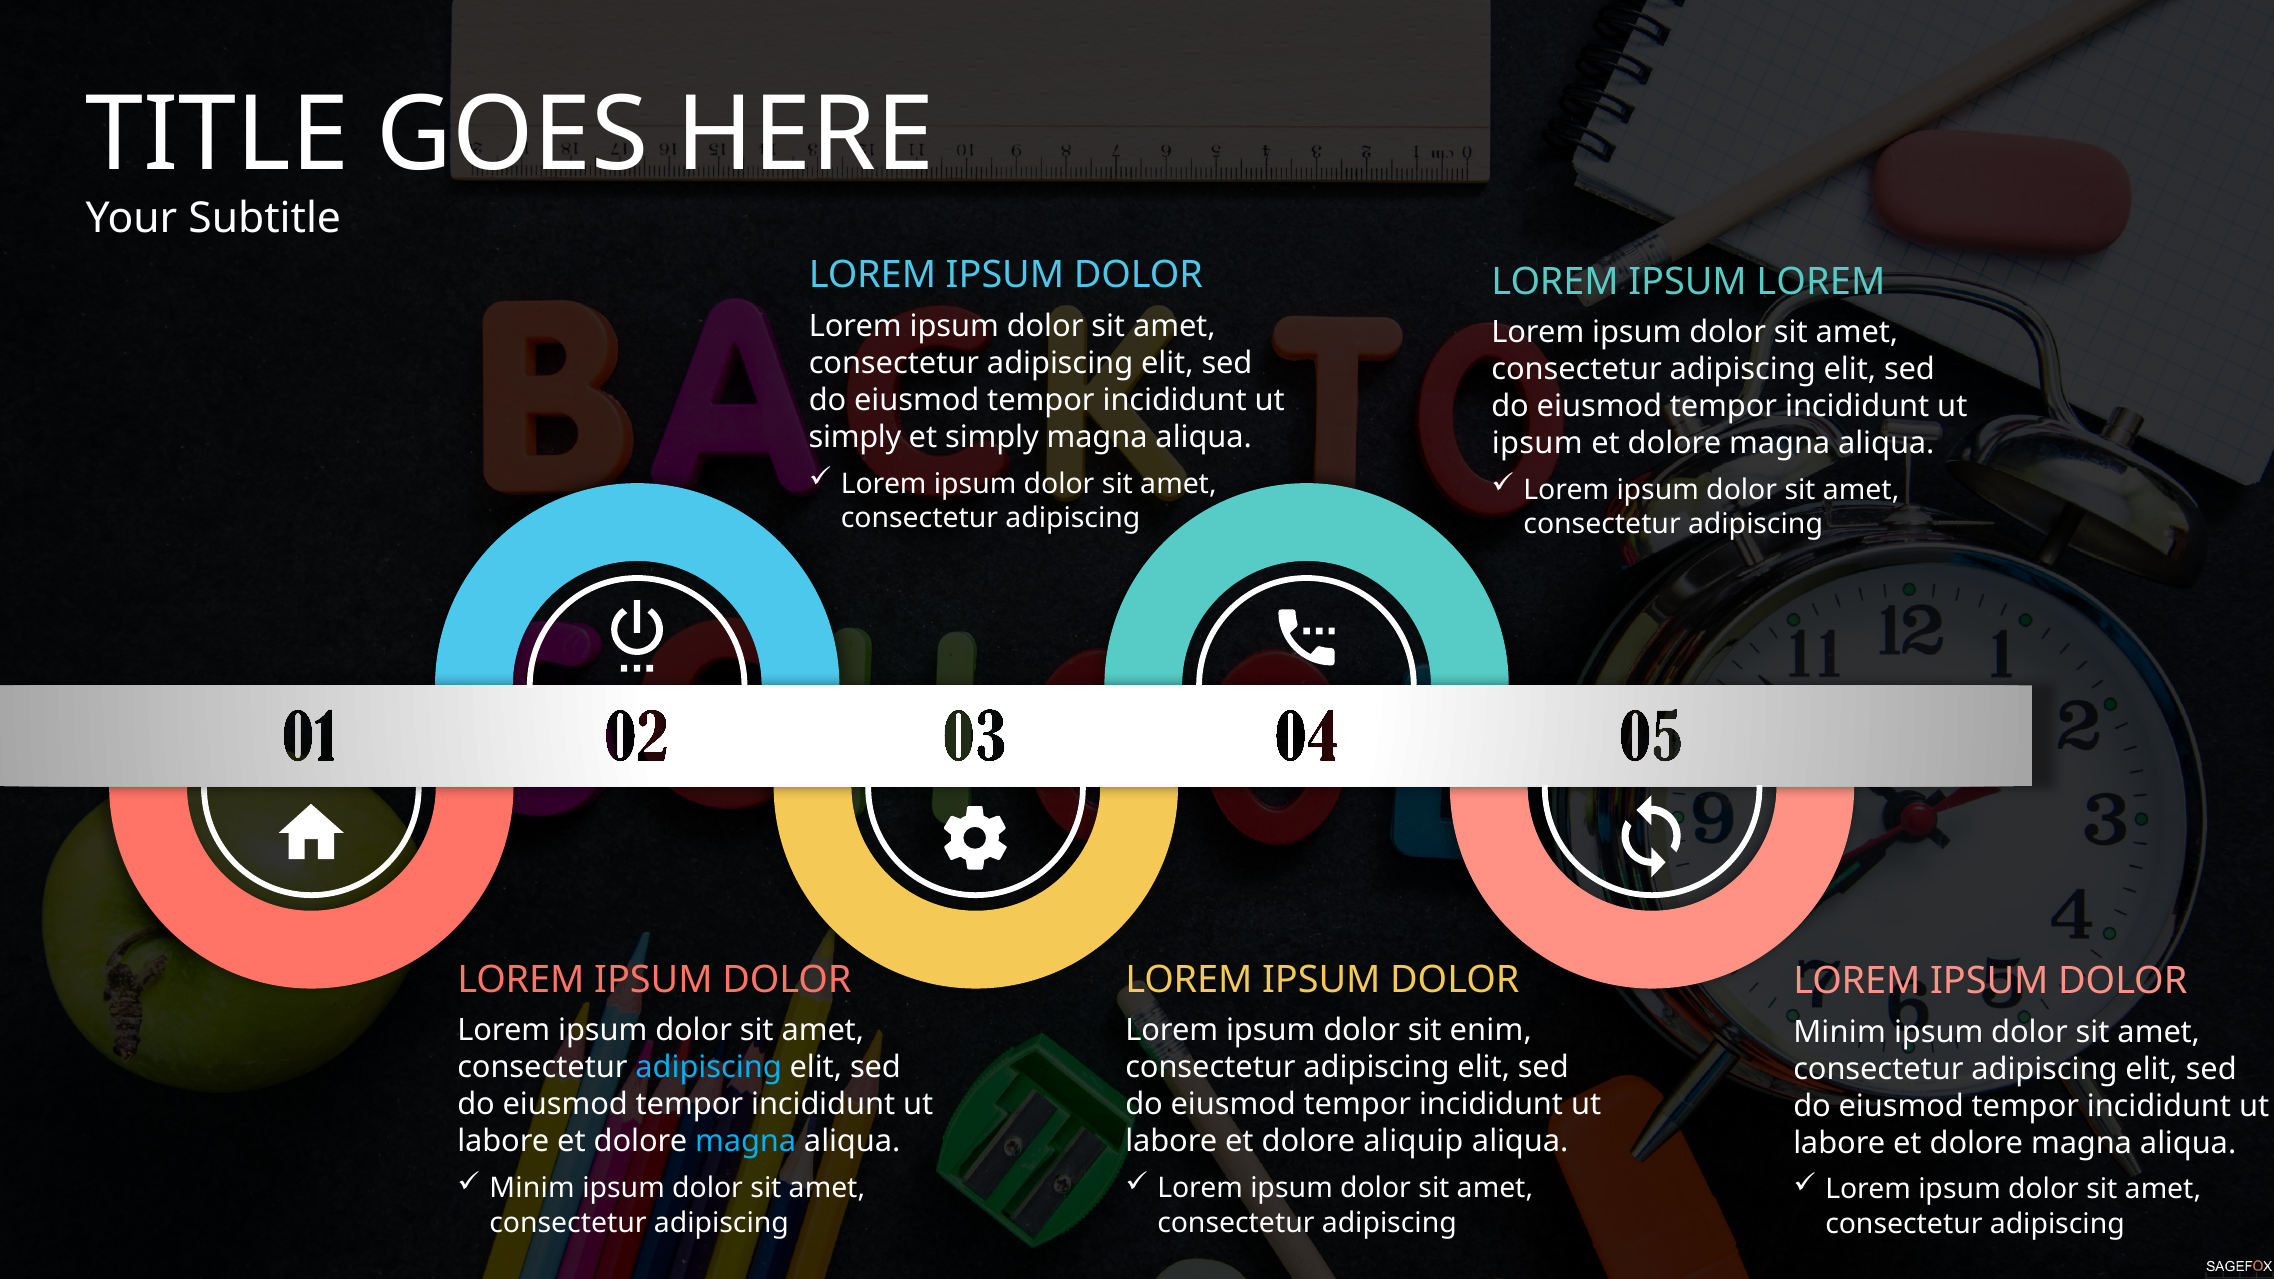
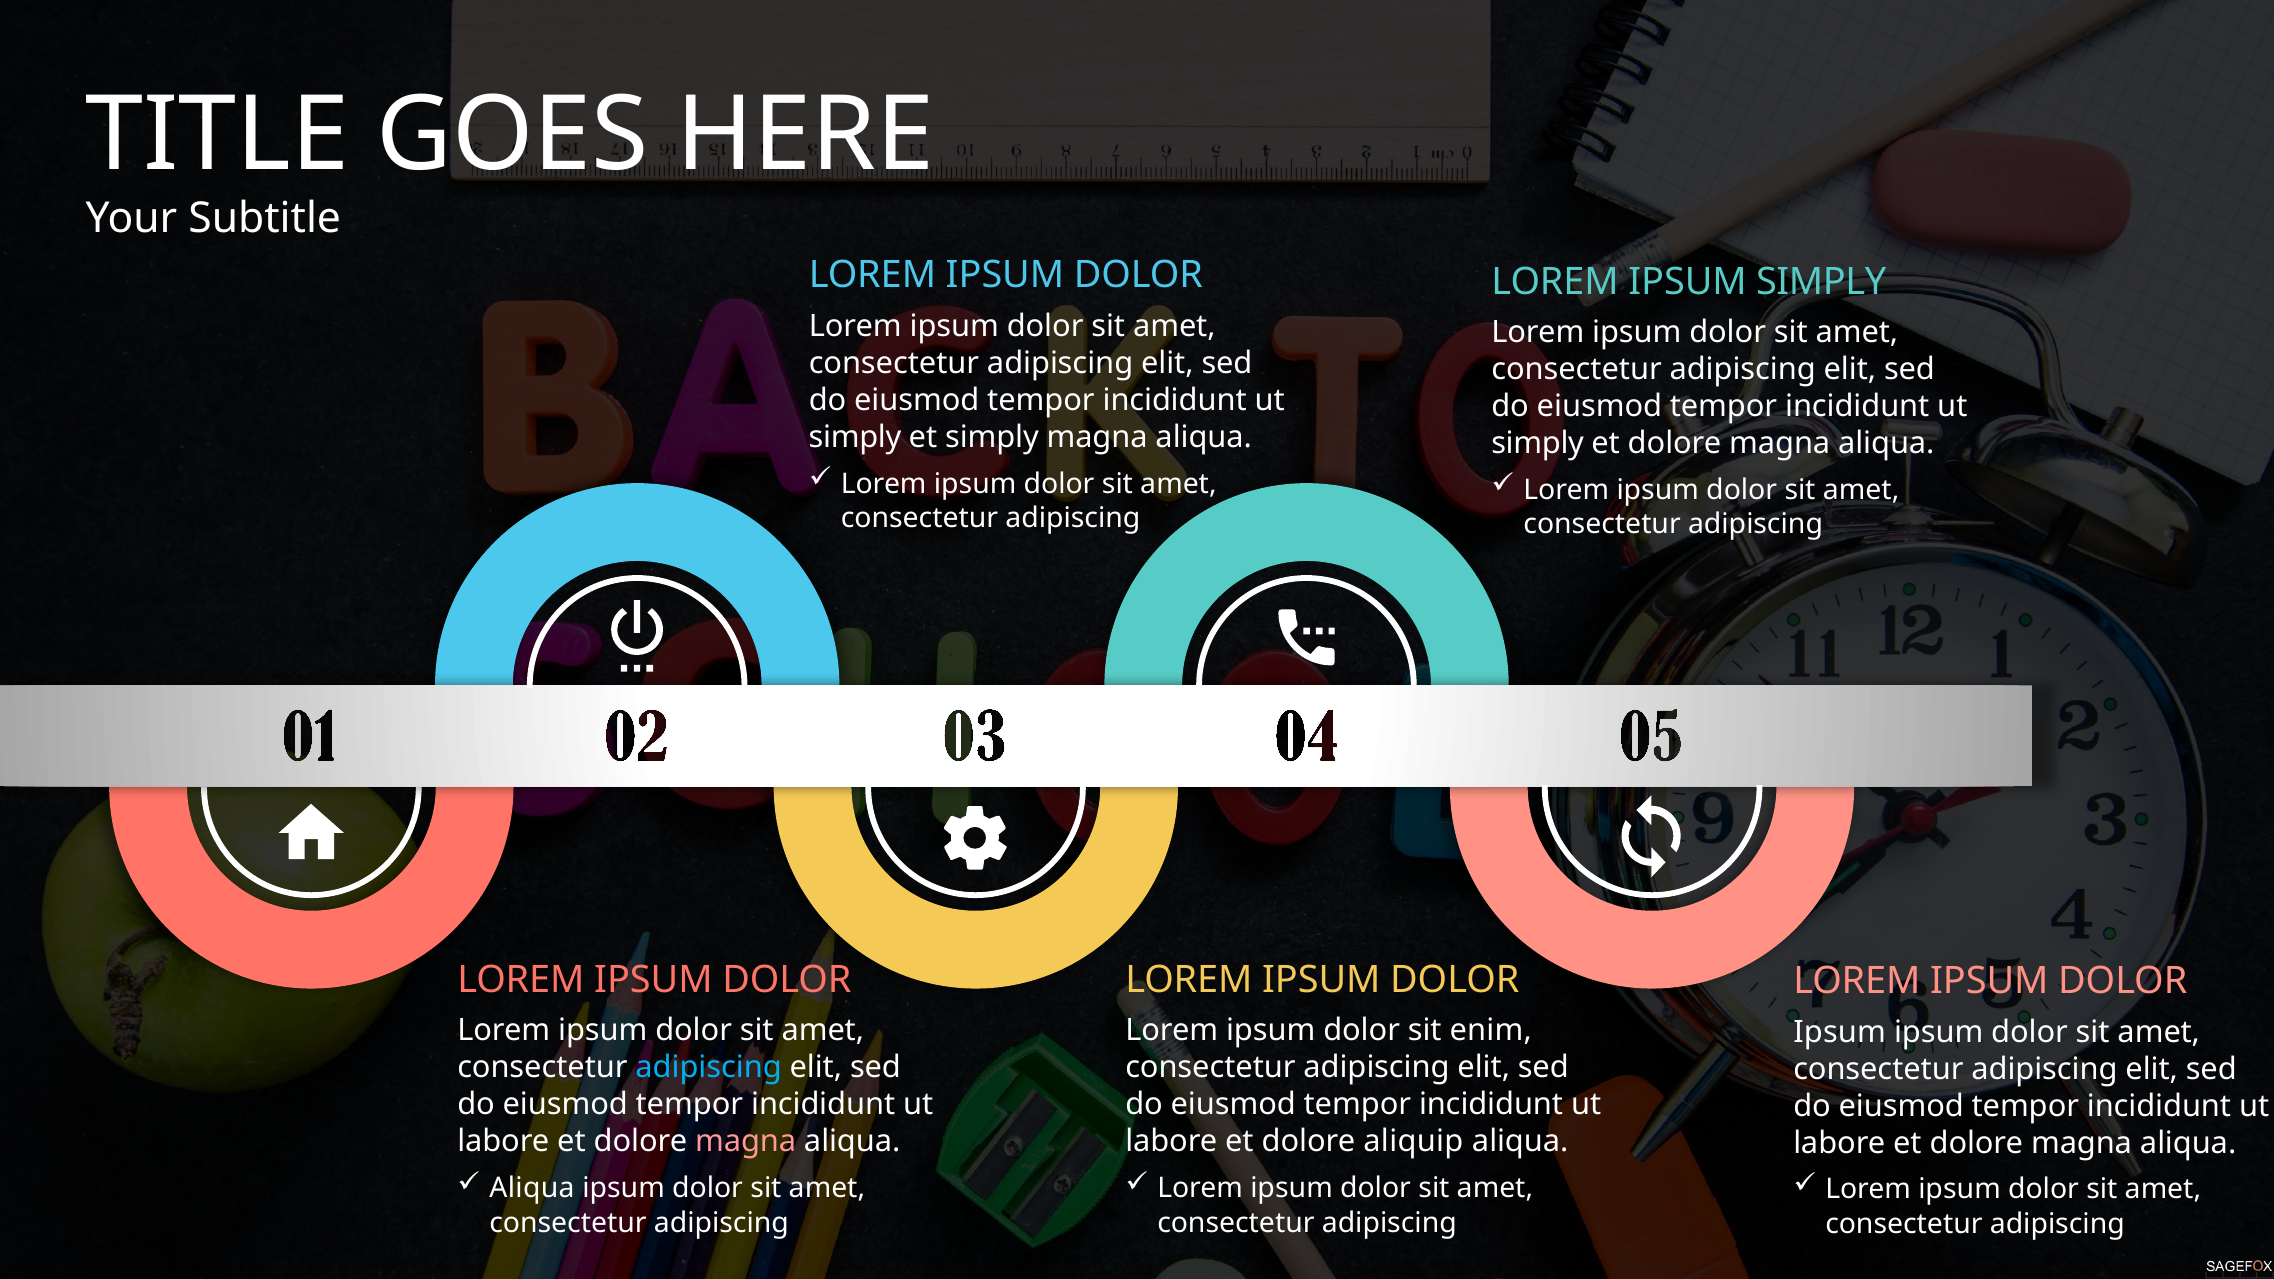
IPSUM LOREM: LOREM -> SIMPLY (1821, 282)
ipsum: ipsum -> simply (1538, 443)
Minim: Minim -> Ipsum (1840, 1032)
magna colour: light blue -> pink (746, 1142)
Minim: Minim -> Aliqua (532, 1189)
